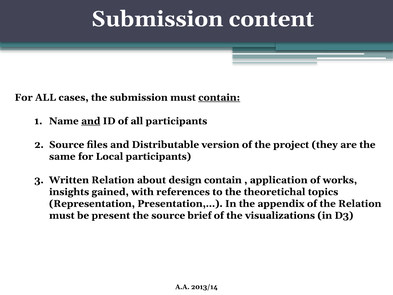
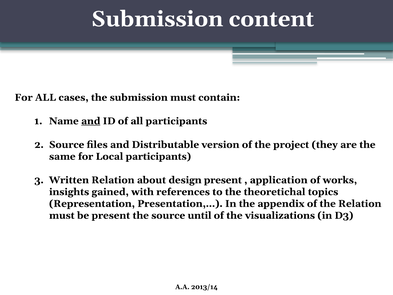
contain underline: present -> none (219, 97)
design contain: contain -> present (223, 180)
brief: brief -> until (200, 215)
